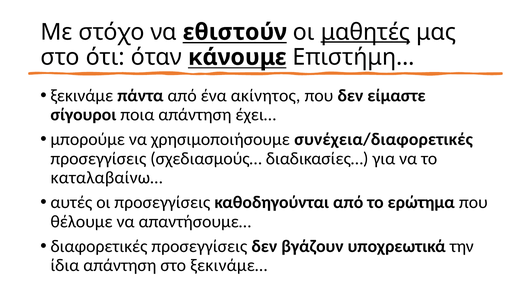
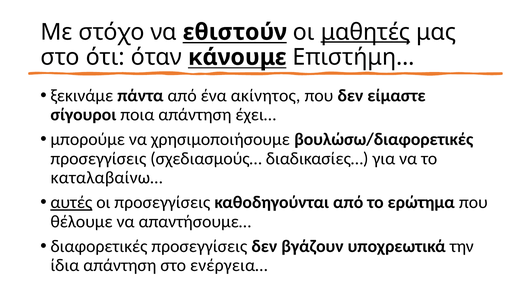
συνέχεια/διαφορετικές: συνέχεια/διαφορετικές -> βουλώσω/διαφορετικές (384, 139)
αυτές underline: none -> present (71, 202)
ξεκινάμε…: ξεκινάμε… -> ενέργεια… (229, 265)
